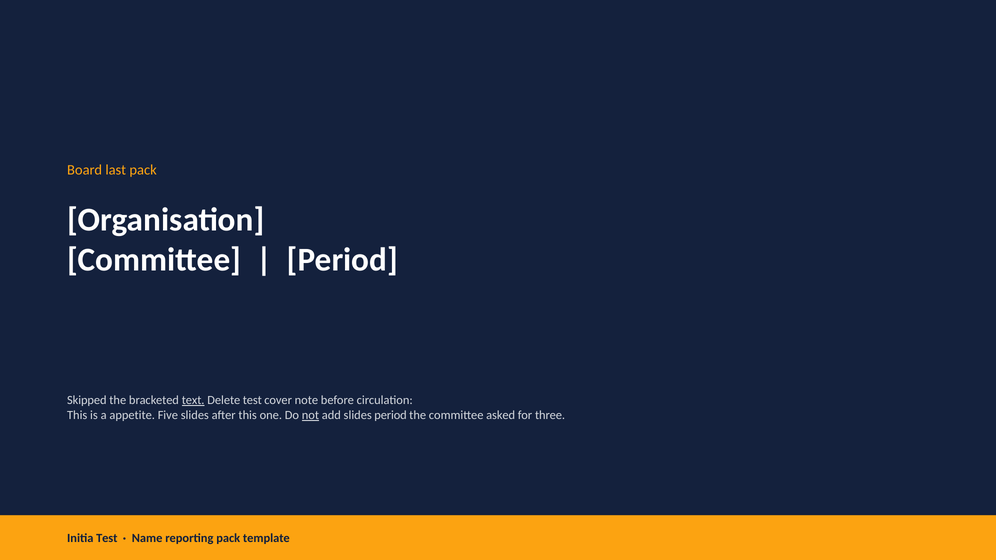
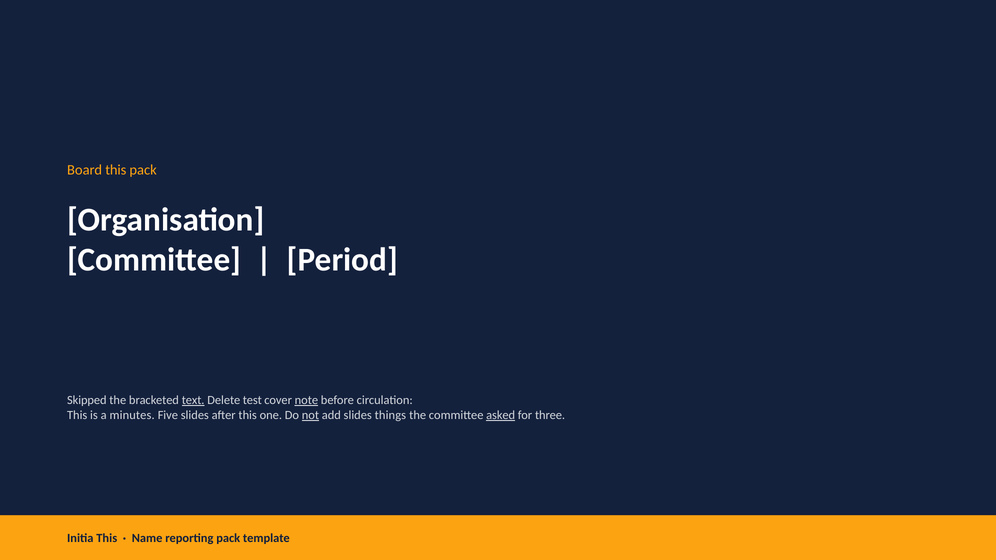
Board last: last -> this (116, 170)
note underline: none -> present (306, 400)
appetite: appetite -> minutes (132, 415)
slides period: period -> things (390, 415)
asked underline: none -> present (501, 415)
Initia Test: Test -> This (107, 539)
